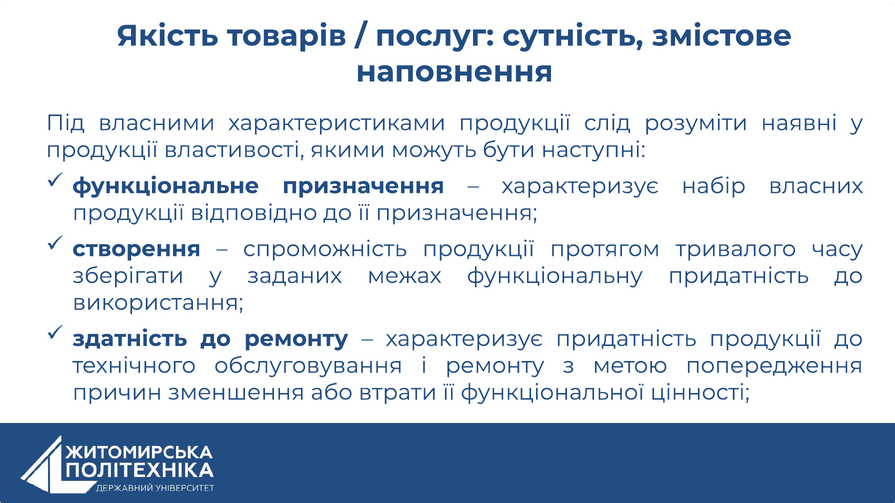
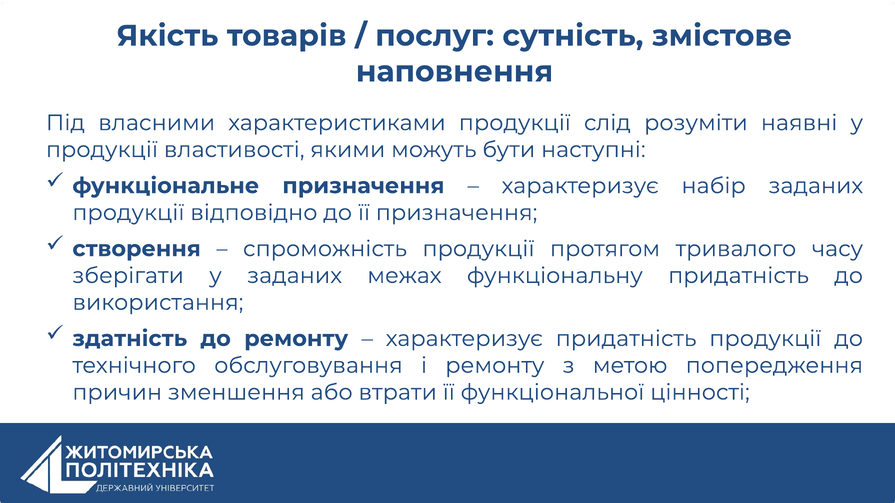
набір власних: власних -> заданих (816, 186)
